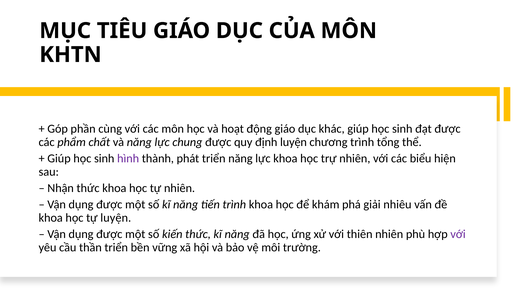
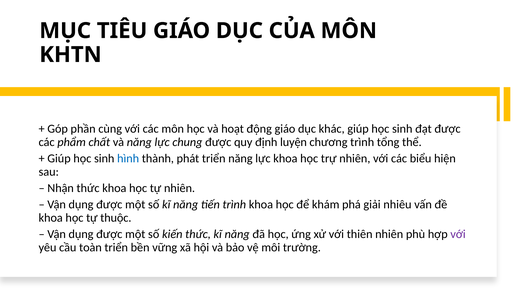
hình colour: purple -> blue (128, 159)
tự luyện: luyện -> thuộc (116, 218)
thần: thần -> toàn (90, 248)
